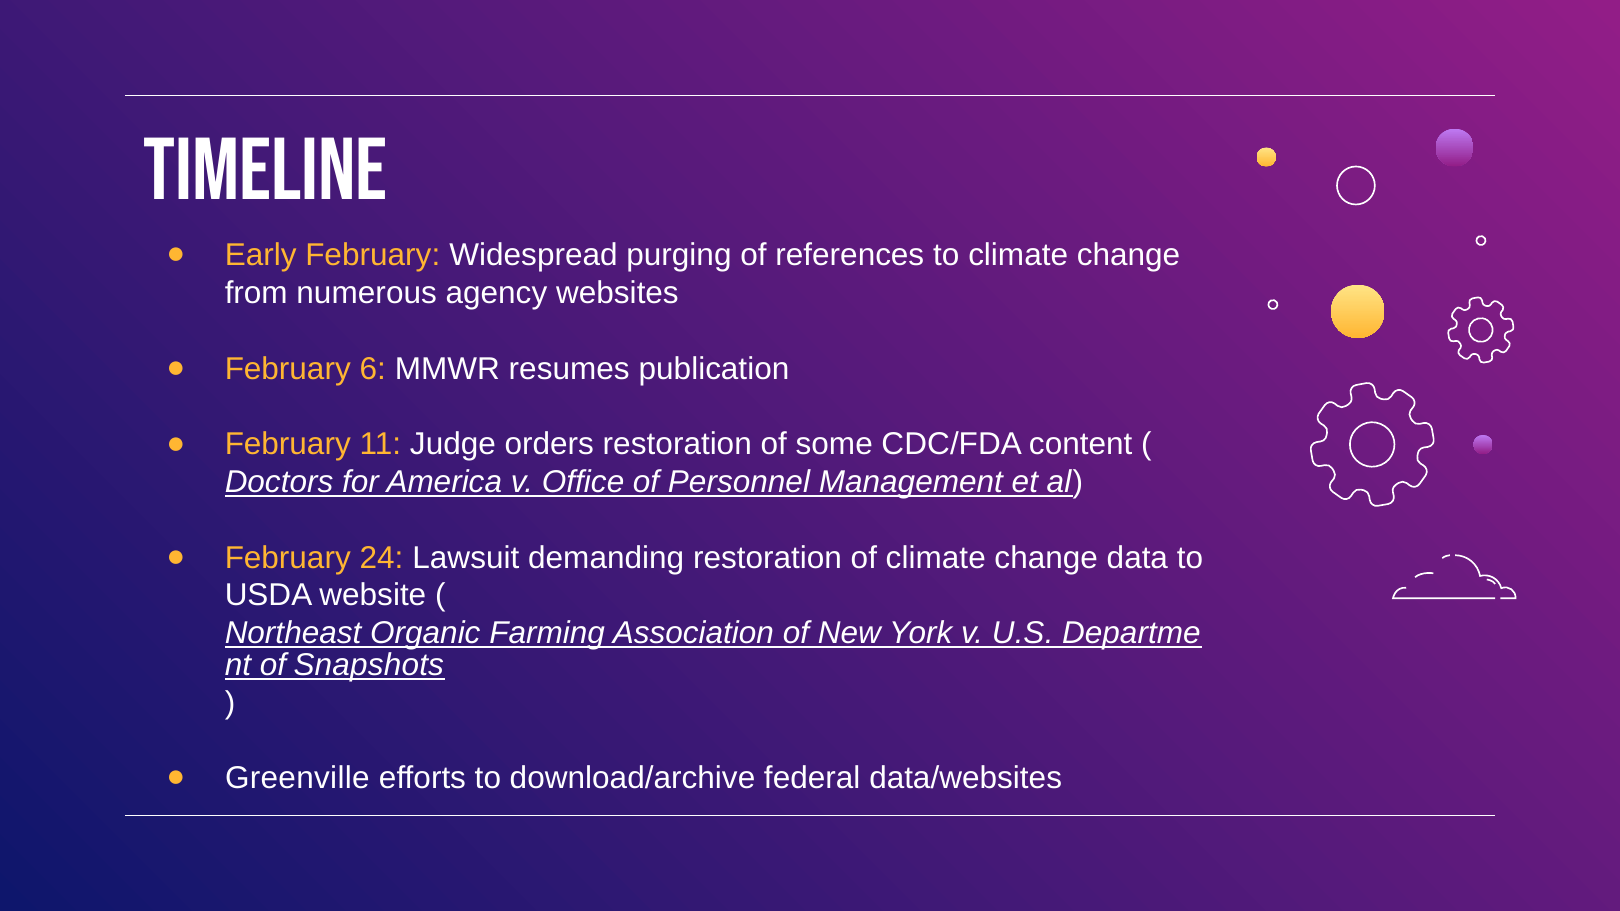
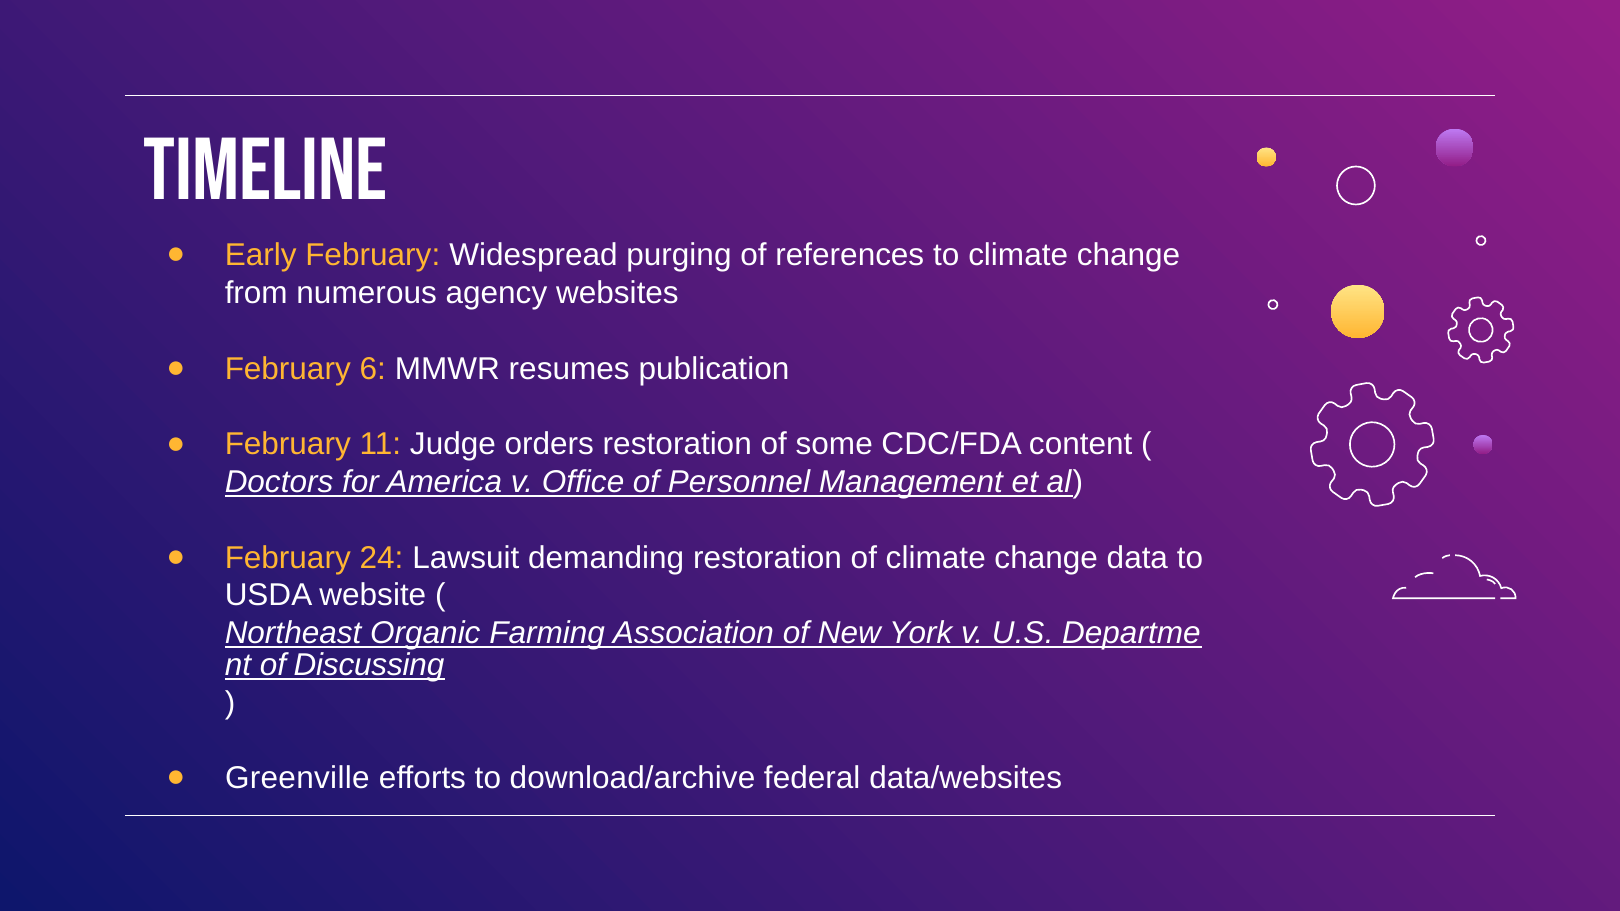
Snapshots: Snapshots -> Discussing (369, 665)
